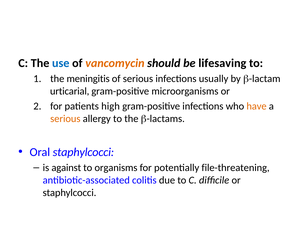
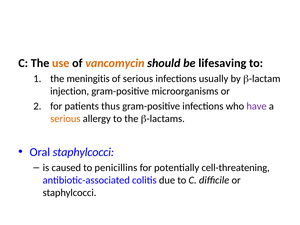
use colour: blue -> orange (61, 63)
urticarial: urticarial -> injection (70, 91)
high: high -> thus (111, 106)
have colour: orange -> purple (257, 106)
against: against -> caused (66, 168)
organisms: organisms -> penicillins (116, 168)
file-threatening: file-threatening -> cell-threatening (236, 168)
